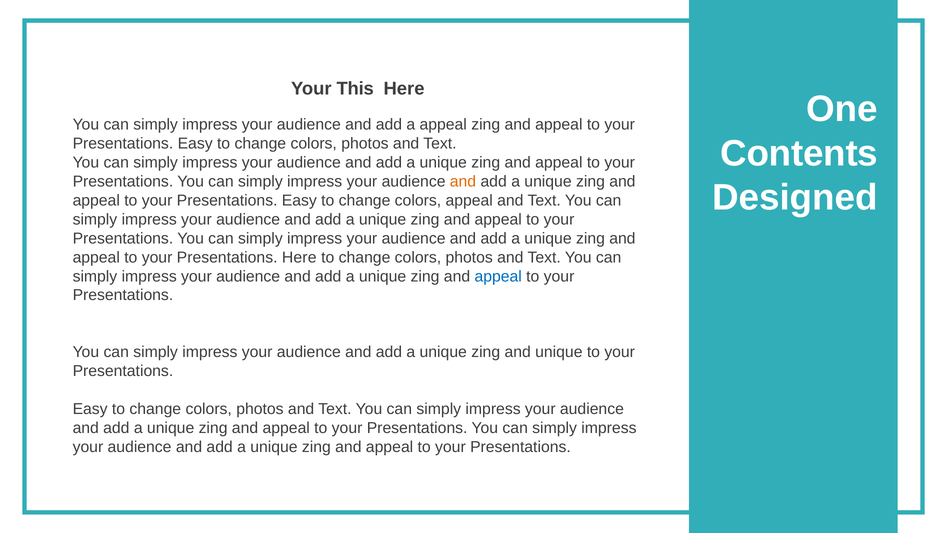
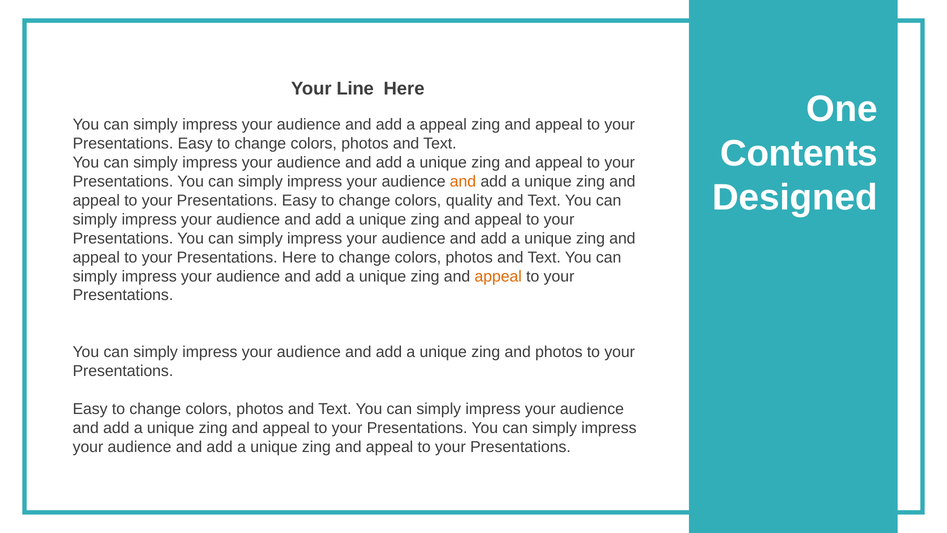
This: This -> Line (355, 89)
colors appeal: appeal -> quality (469, 200)
appeal colour: blue -> orange (498, 276)
and unique: unique -> photos (559, 352)
